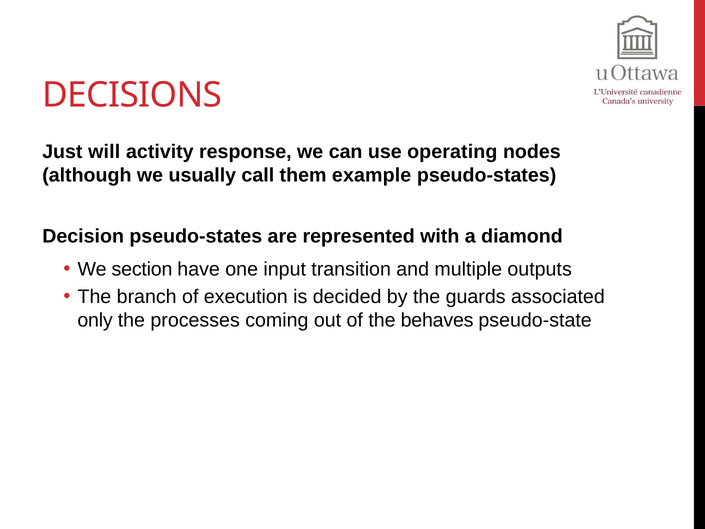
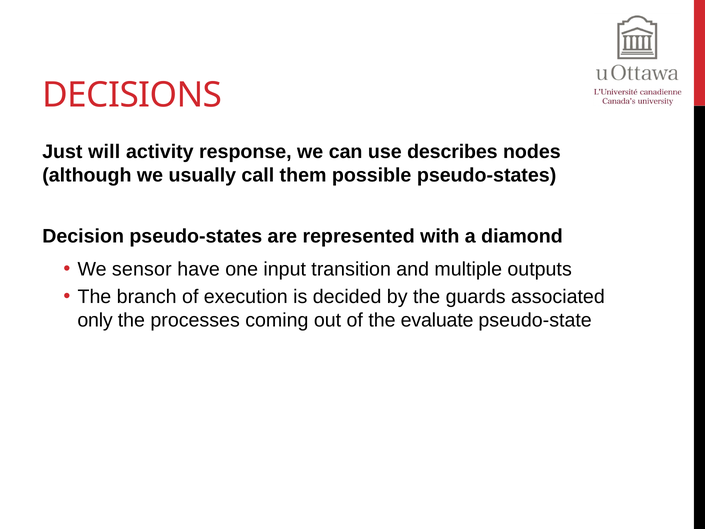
operating: operating -> describes (452, 152)
example: example -> possible (372, 175)
section: section -> sensor (142, 269)
behaves: behaves -> evaluate (437, 320)
